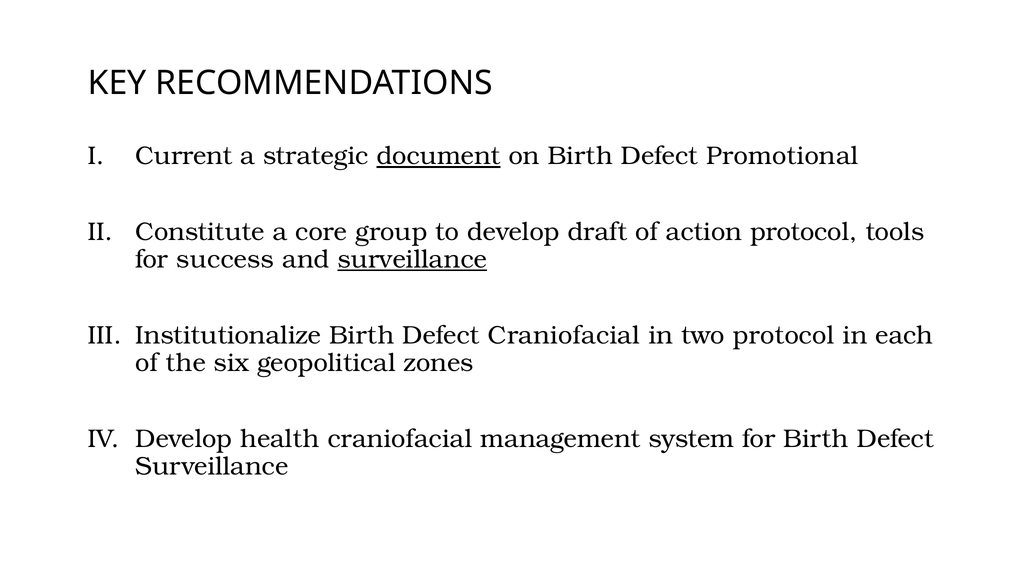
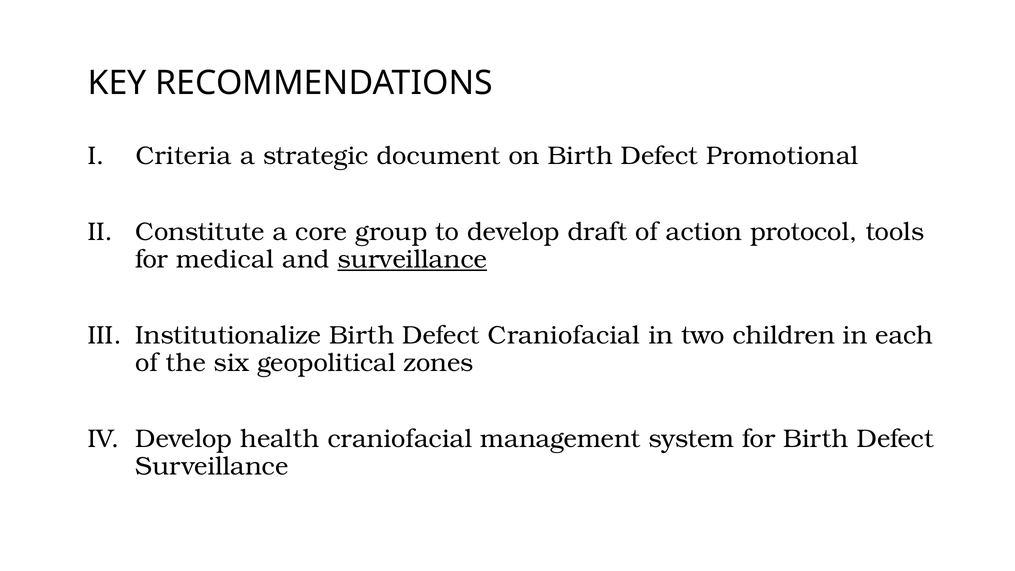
Current: Current -> Criteria (184, 156)
document underline: present -> none (439, 156)
success: success -> medical (225, 259)
two protocol: protocol -> children (784, 335)
